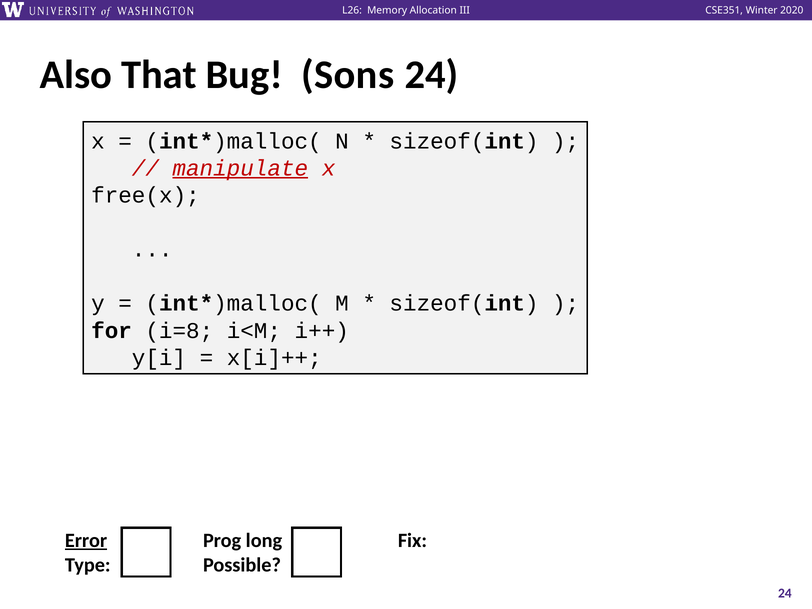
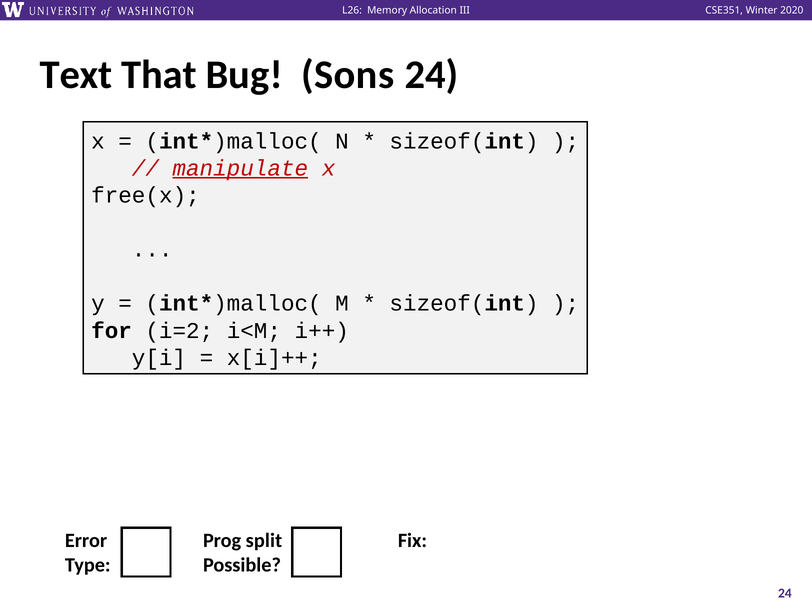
Also: Also -> Text (76, 75)
i=8: i=8 -> i=2 (179, 331)
Error underline: present -> none (86, 540)
long: long -> split (264, 540)
